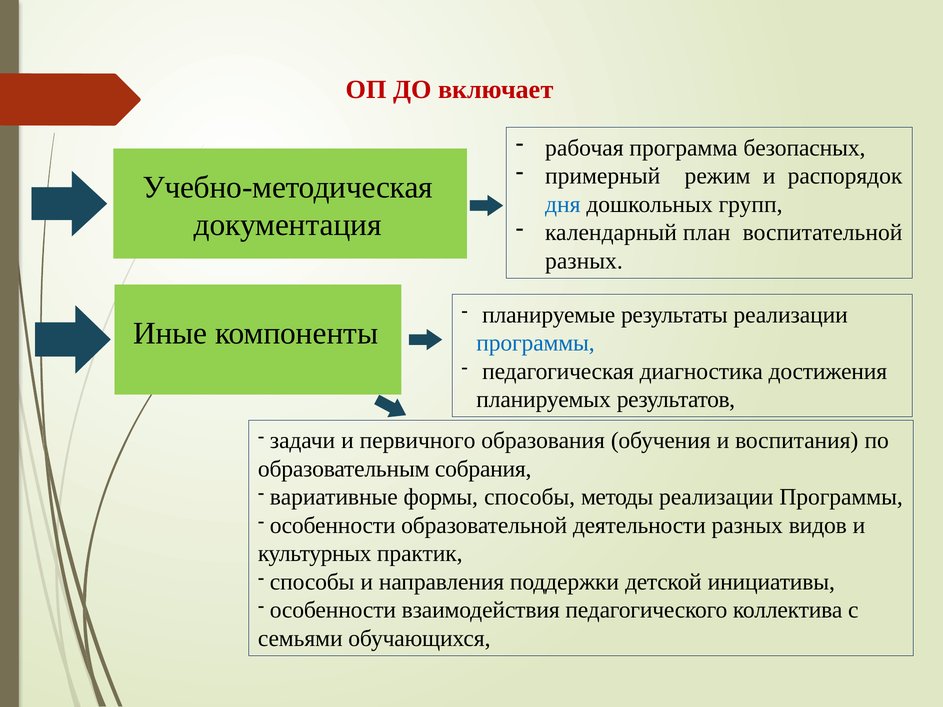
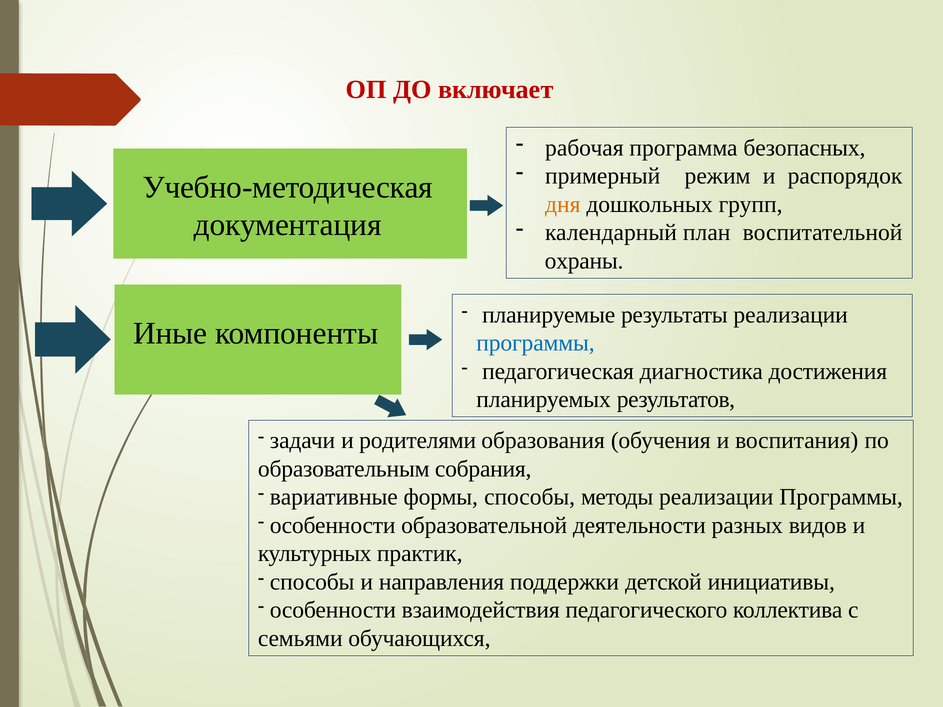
дня colour: blue -> orange (563, 205)
разных: разных -> охраны (584, 261)
первичного: первичного -> родителями (418, 441)
